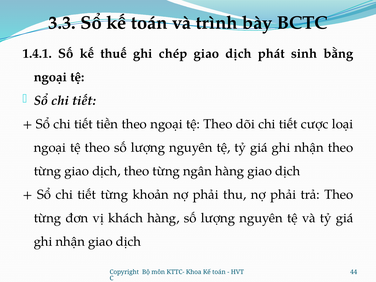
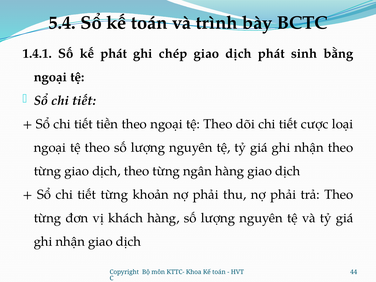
3.3: 3.3 -> 5.4 (62, 23)
kế thuế: thuế -> phát (114, 54)
